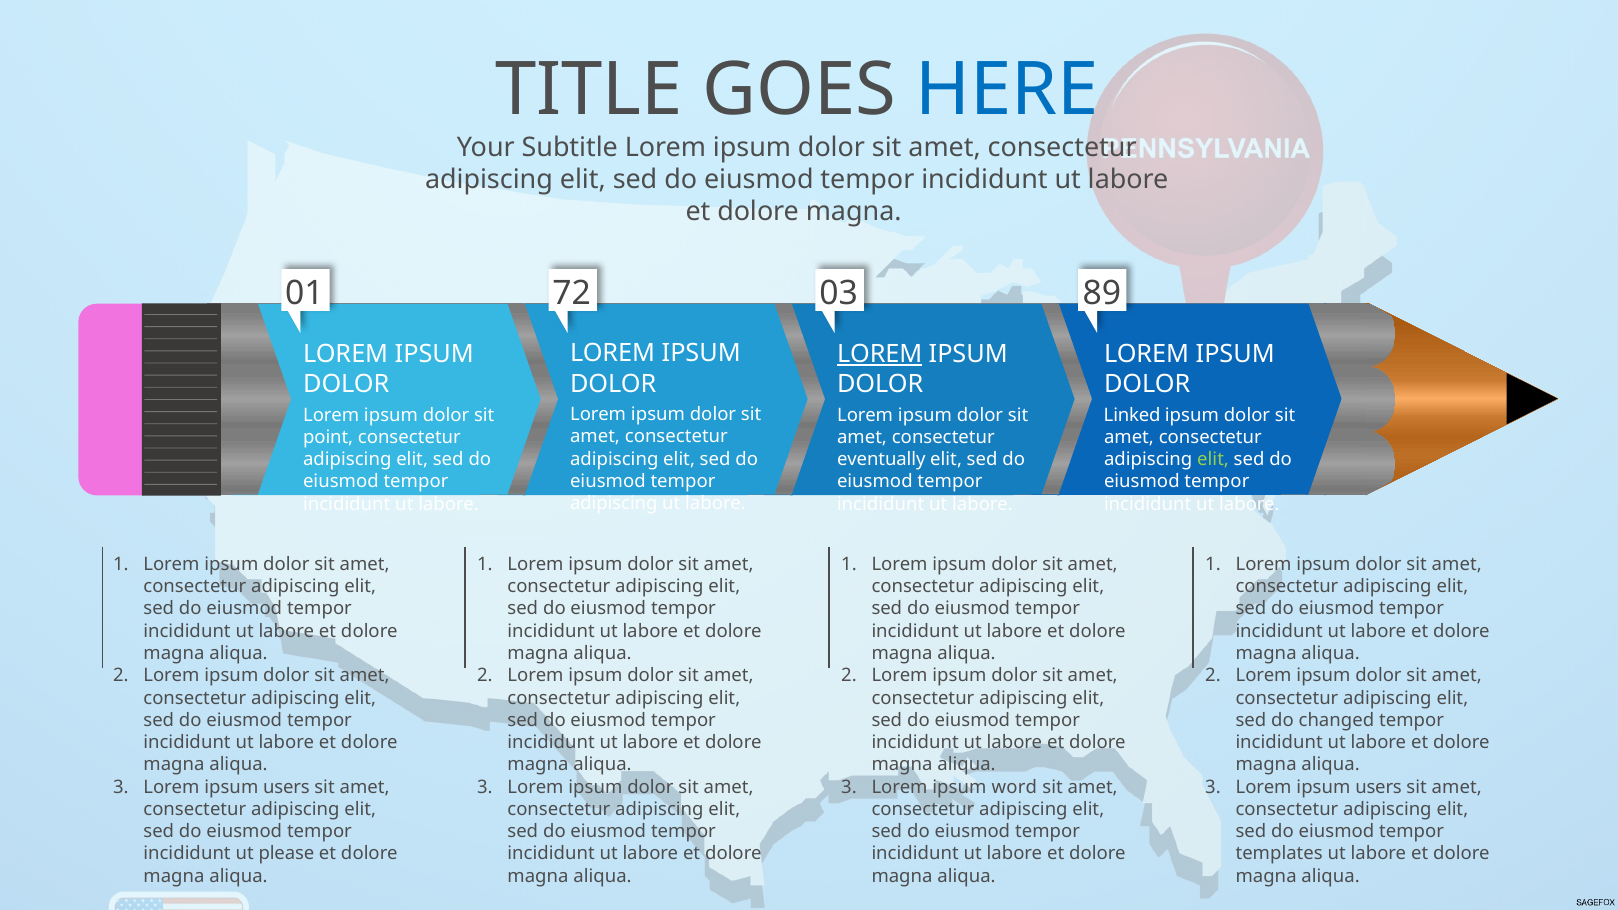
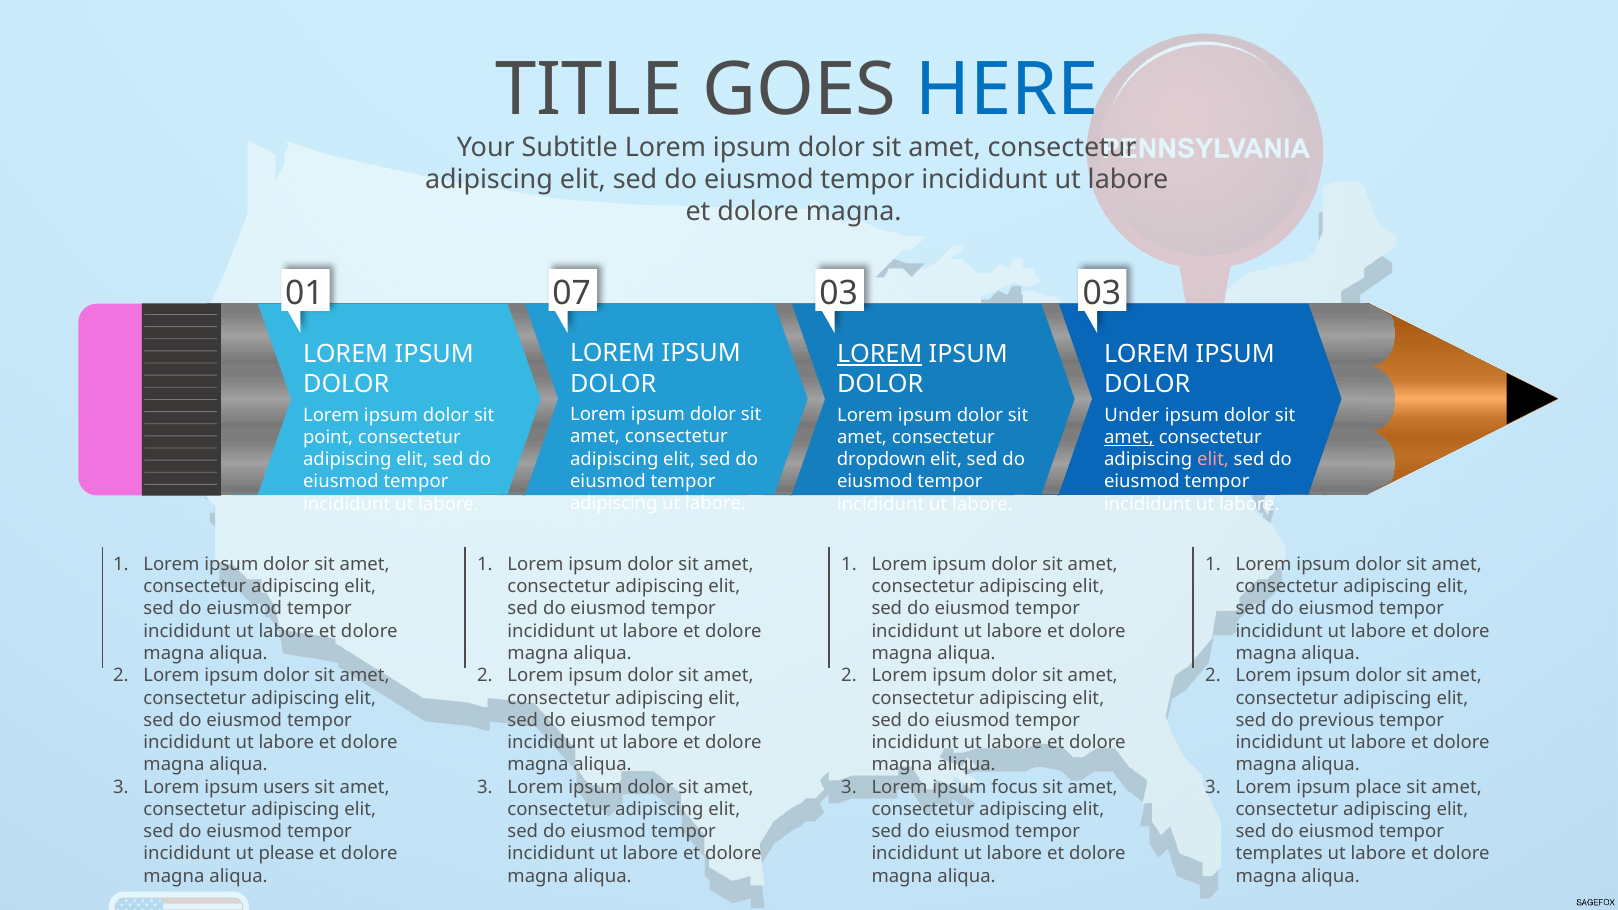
72: 72 -> 07 (572, 293)
03 89: 89 -> 03 (1102, 293)
Linked: Linked -> Under (1132, 415)
amet underline: none -> present (1129, 437)
eventually: eventually -> dropdown (881, 460)
elit colour: light green -> pink (1213, 460)
changed: changed -> previous (1336, 720)
word: word -> focus (1014, 787)
users: users -> place (1378, 787)
